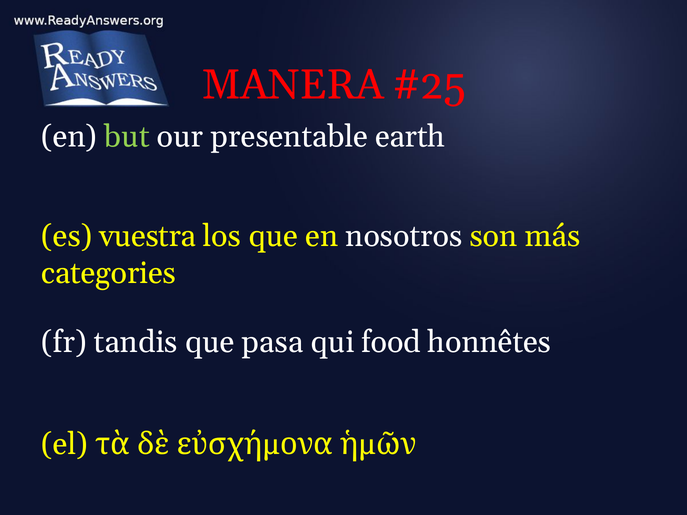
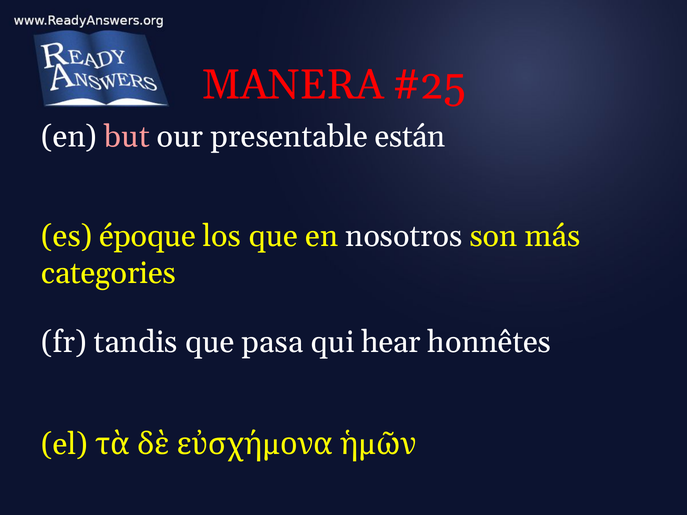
but colour: light green -> pink (127, 137)
earth: earth -> están (410, 137)
vuestra: vuestra -> époque (148, 236)
food: food -> hear (391, 342)
